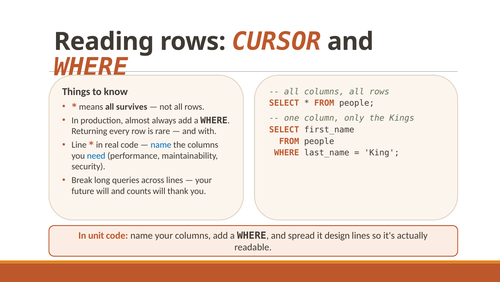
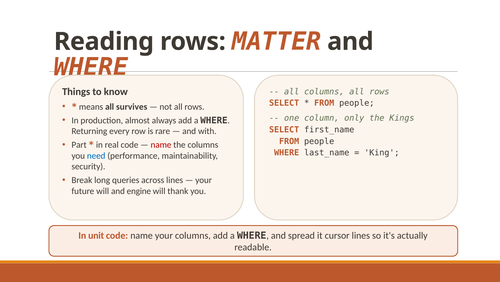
CURSOR: CURSOR -> MATTER (277, 41)
Line: Line -> Part (79, 144)
name colour: blue -> red (161, 144)
counts: counts -> engine (139, 191)
design: design -> cursor (337, 235)
